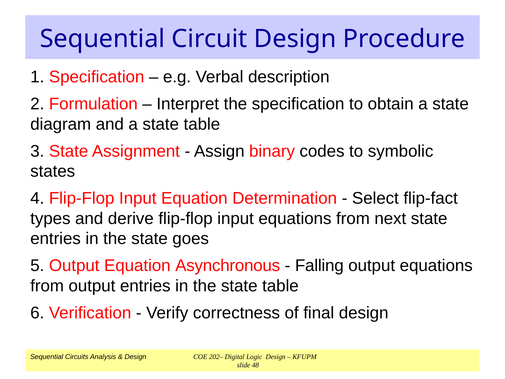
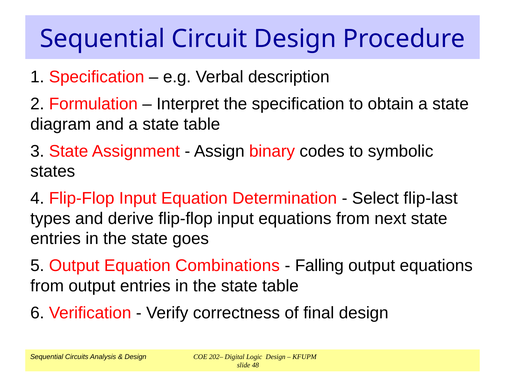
flip-fact: flip-fact -> flip-last (431, 198)
Asynchronous: Asynchronous -> Combinations (228, 265)
